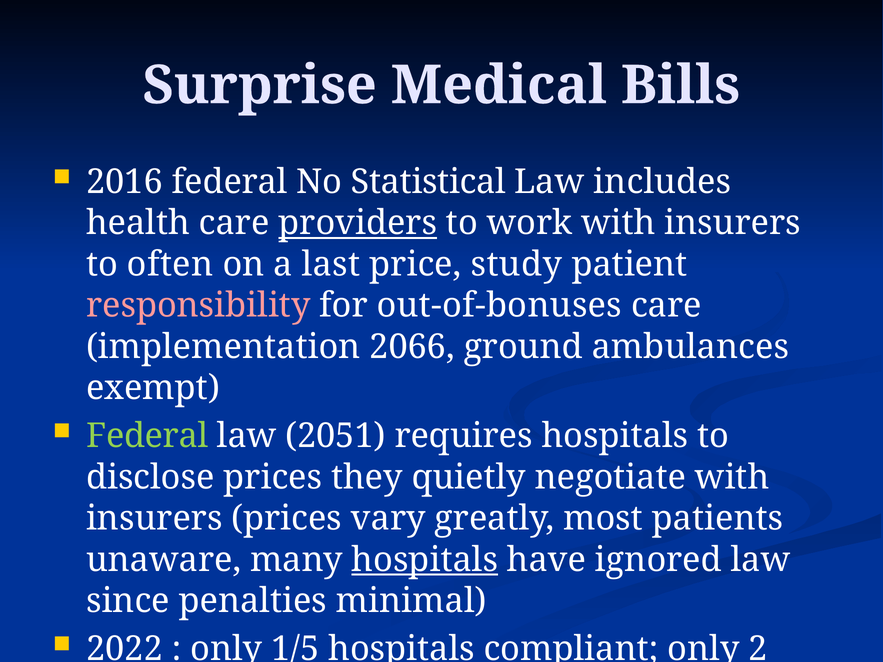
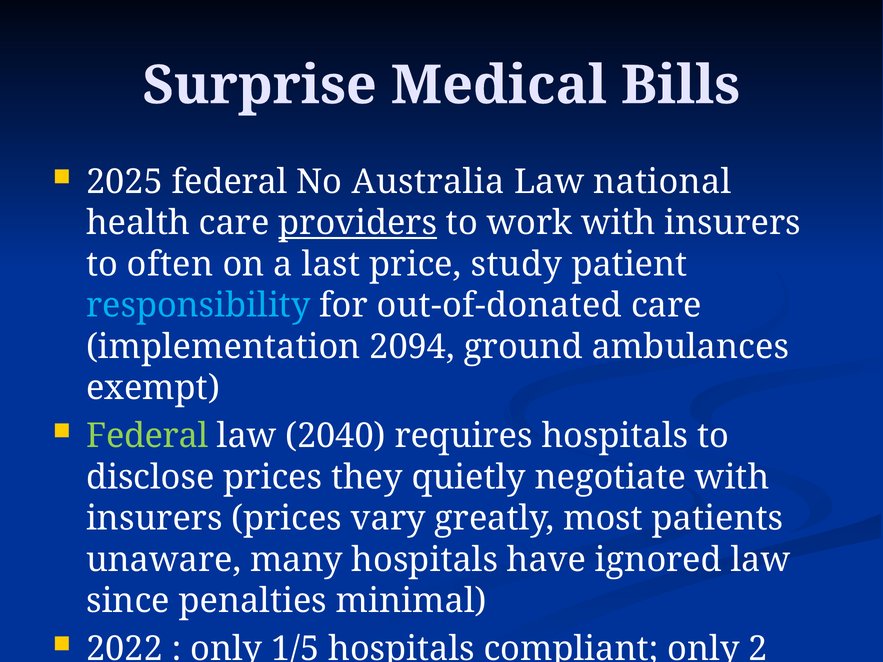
2016: 2016 -> 2025 (124, 182)
Statistical: Statistical -> Australia (428, 182)
includes: includes -> national (662, 182)
responsibility colour: pink -> light blue (198, 306)
out-of-bonuses: out-of-bonuses -> out-of-donated (499, 306)
2066: 2066 -> 2094 (412, 347)
2051: 2051 -> 2040 (336, 436)
hospitals underline: present -> none (425, 560)
